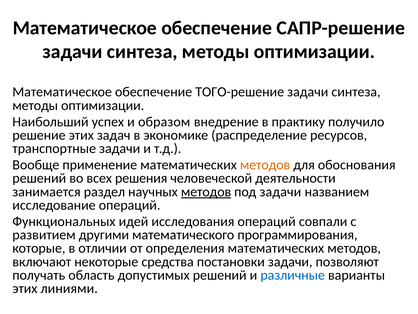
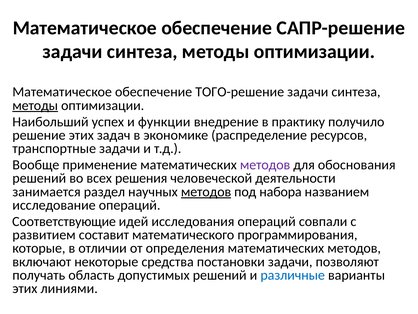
методы underline: none -> present (35, 105)
образом: образом -> функции (164, 122)
методов colour: orange -> purple (265, 165)
под задачи: задачи -> набора (281, 191)
Функциональных: Функциональных -> Соответствующие (64, 221)
другими: другими -> составит (104, 235)
